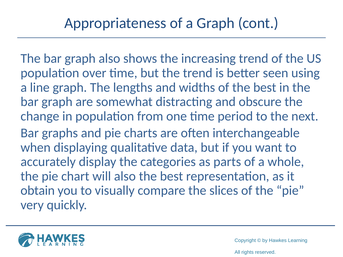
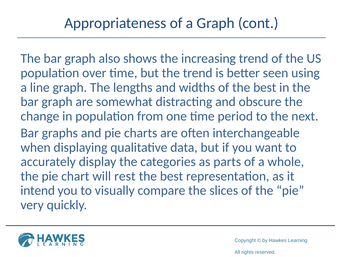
will also: also -> rest (125, 176)
obtain: obtain -> intend (38, 191)
